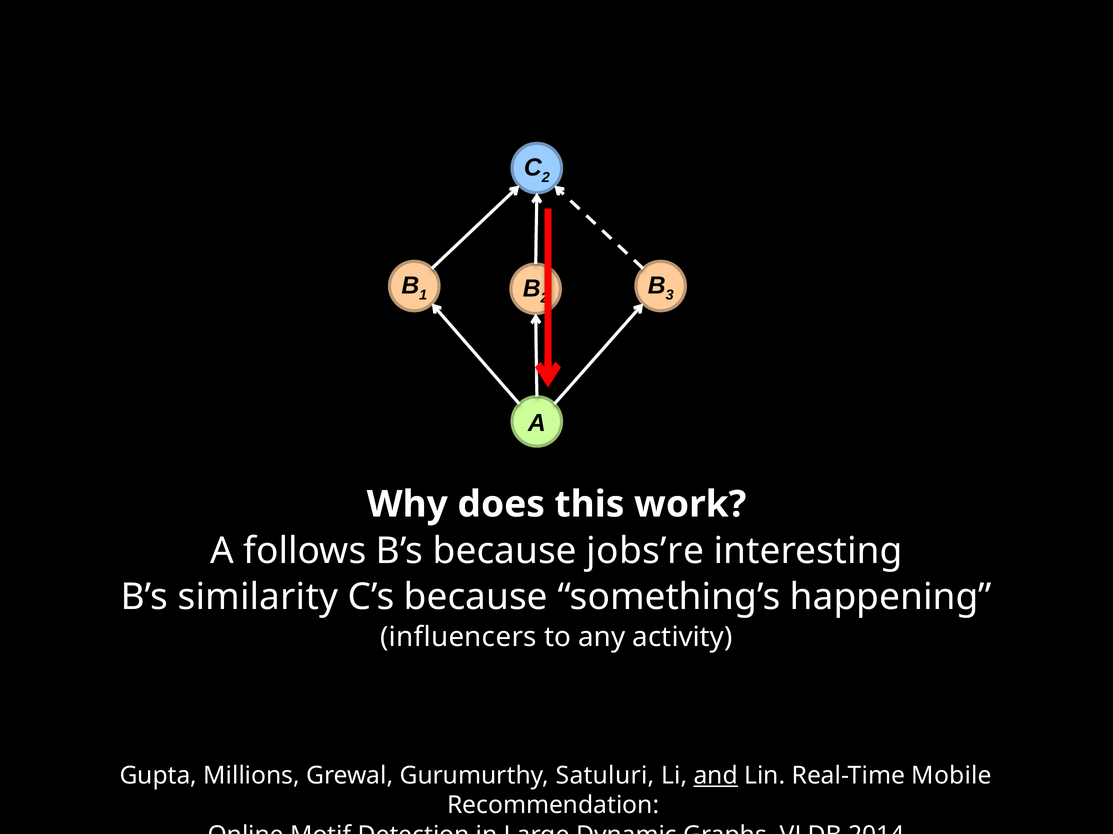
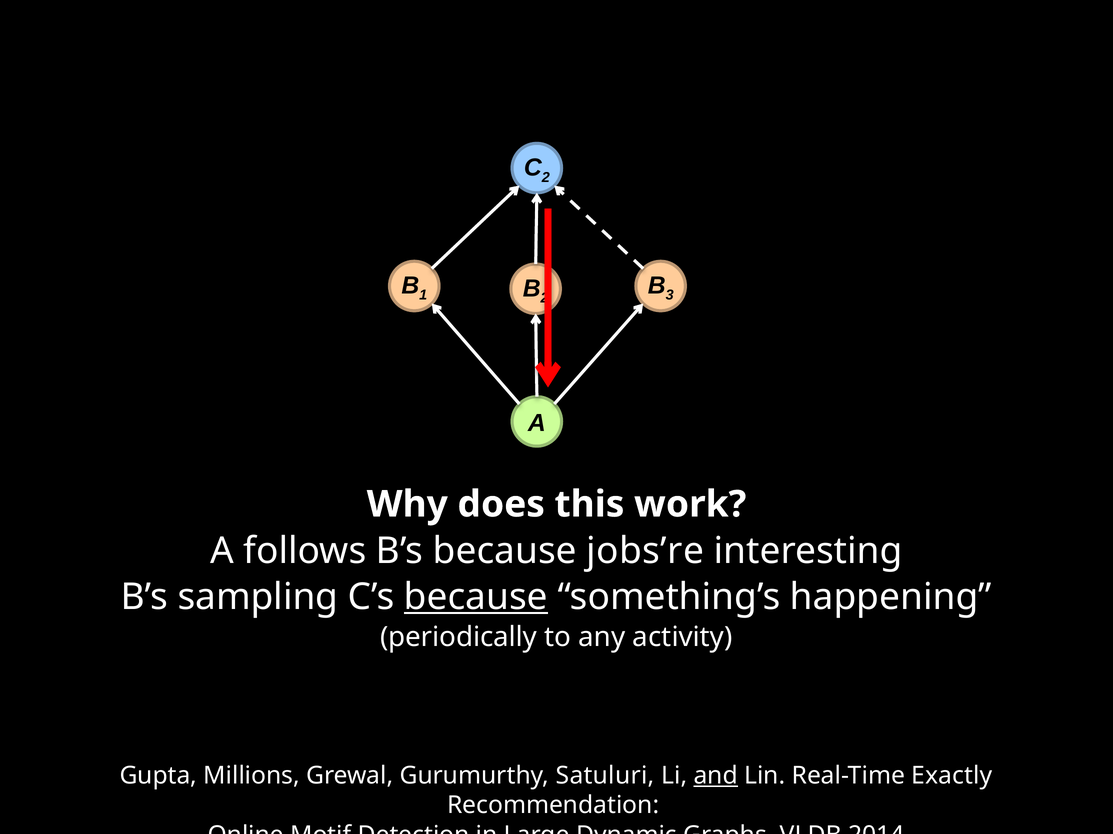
similarity: similarity -> sampling (258, 597)
because underline: none -> present (476, 597)
influencers: influencers -> periodically (459, 638)
Mobile: Mobile -> Exactly (952, 776)
